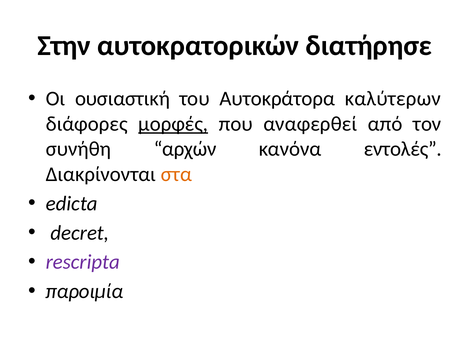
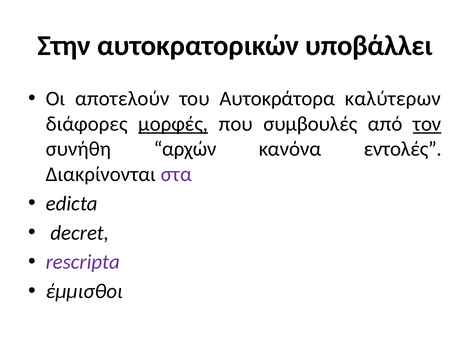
διατήρησε: διατήρησε -> υποβάλλει (369, 45)
ουσιαστική: ουσιαστική -> αποτελούν (122, 99)
αναφερθεί: αναφερθεί -> συμβουλές (310, 124)
τον underline: none -> present (427, 124)
στα colour: orange -> purple (176, 174)
παροιμία: παροιμία -> έμμισθοι (84, 291)
